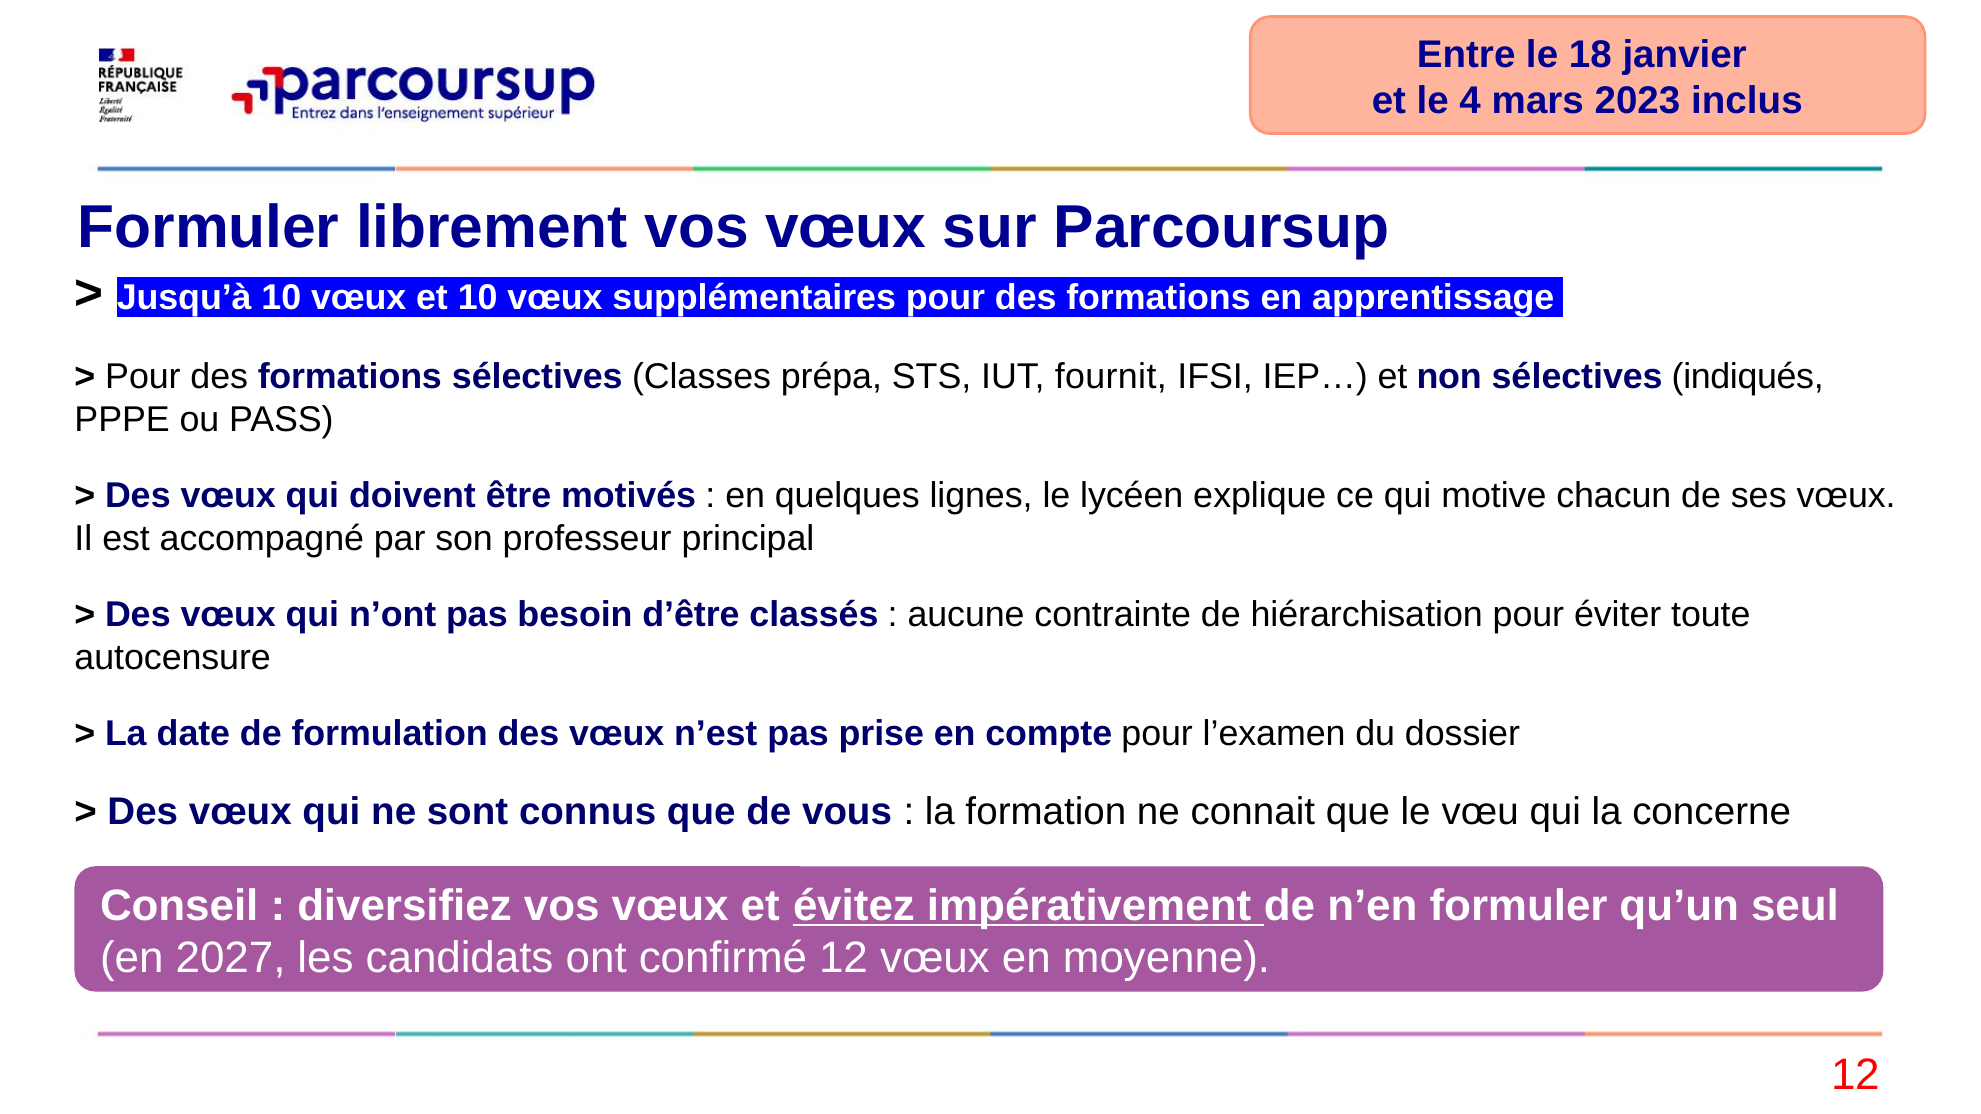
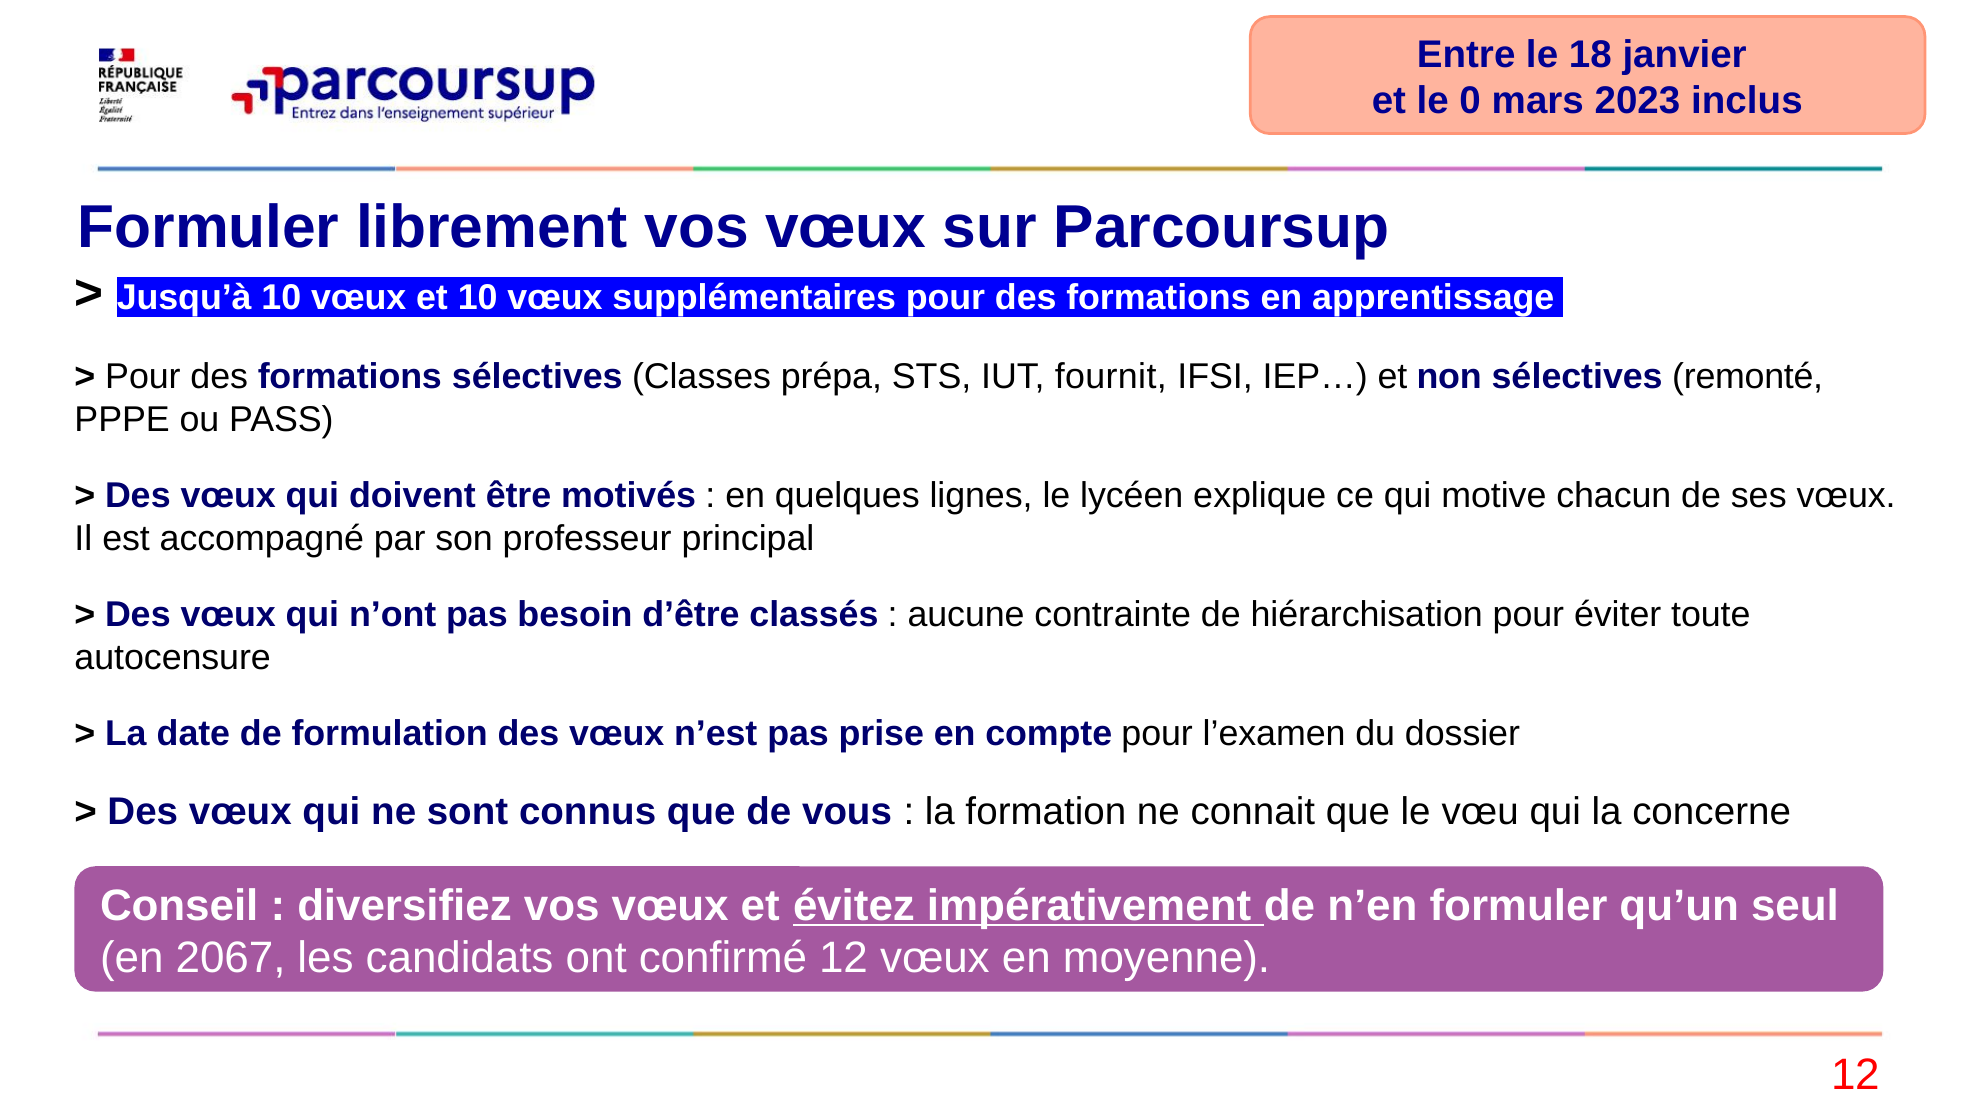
4: 4 -> 0 (1470, 101)
indiqués: indiqués -> remonté (1748, 377)
2027: 2027 -> 2067 (231, 959)
